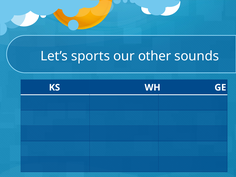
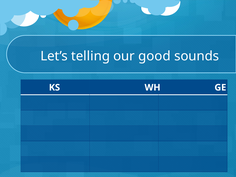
sports: sports -> telling (90, 56)
other: other -> good (154, 56)
